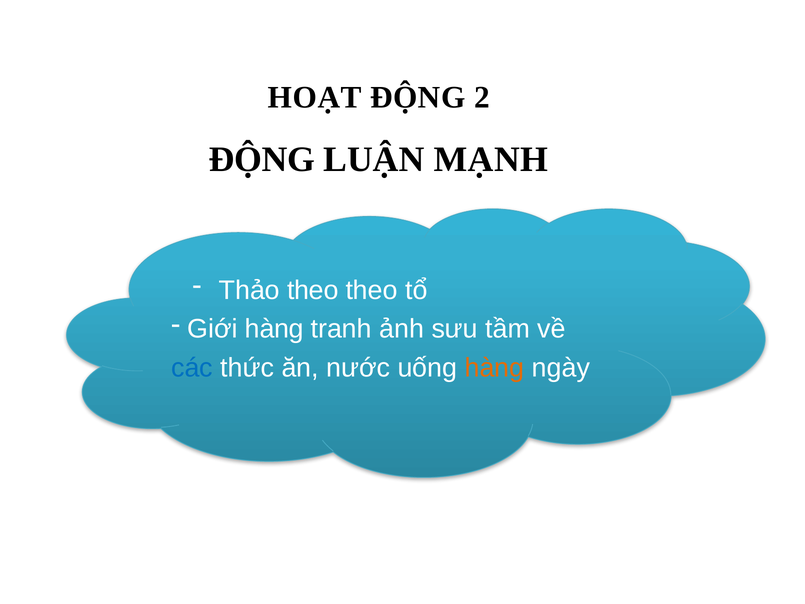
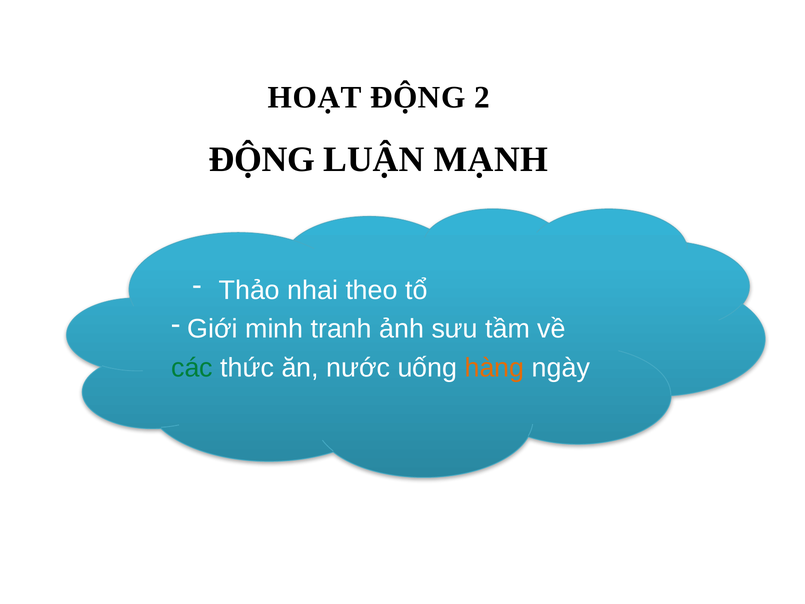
Thảo theo: theo -> nhai (313, 290)
Giới hàng: hàng -> minh (274, 329)
các colour: blue -> green (192, 368)
